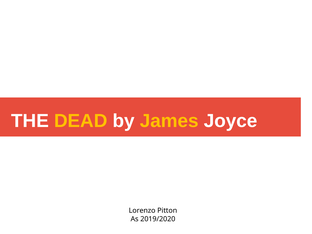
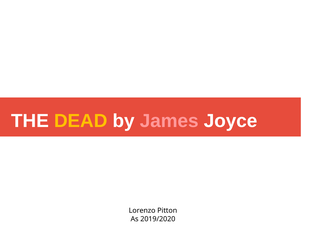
James colour: yellow -> pink (169, 121)
